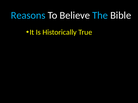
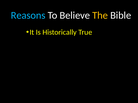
The colour: light blue -> yellow (100, 15)
